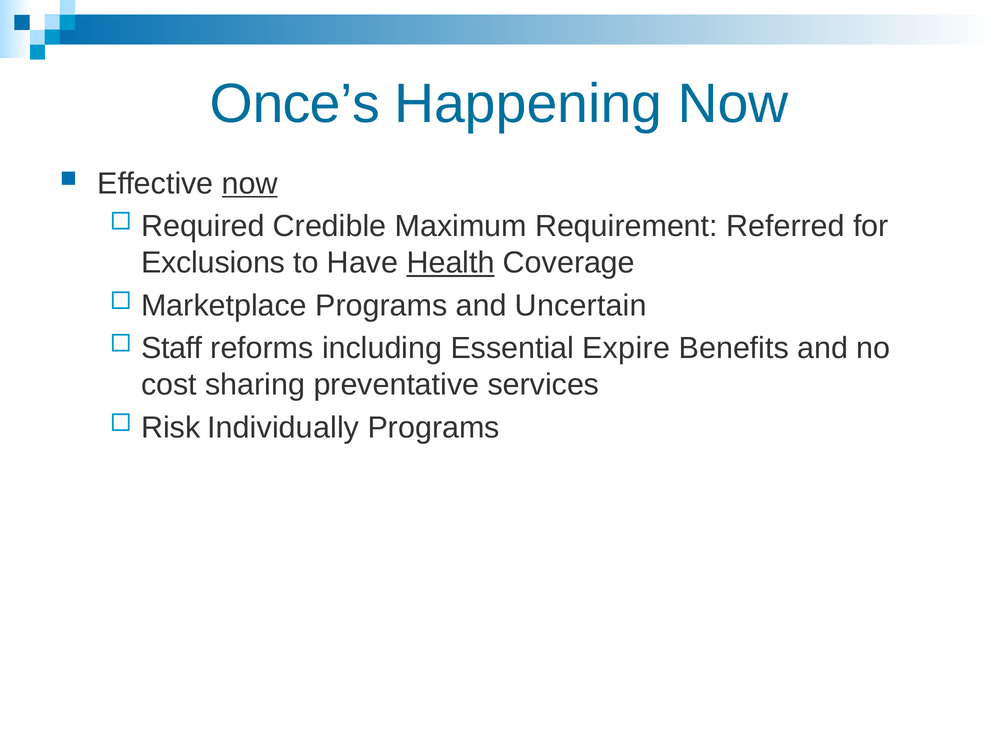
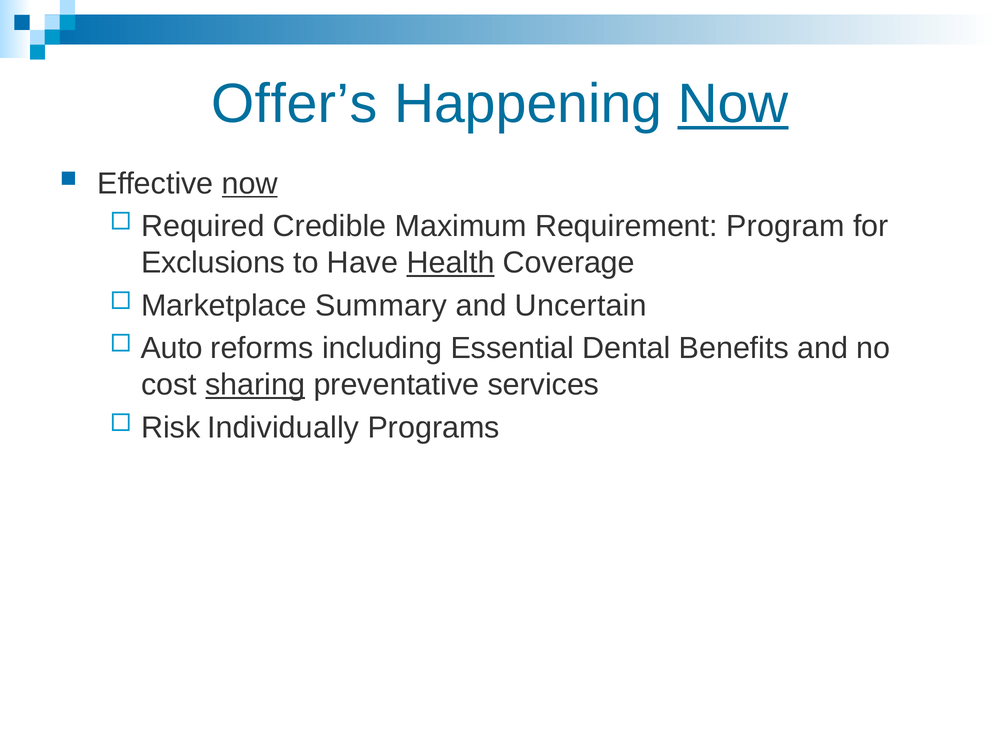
Once’s: Once’s -> Offer’s (294, 104)
Now underline: none -> present (733, 104)
Referred: Referred -> Program (785, 226)
Marketplace Programs: Programs -> Summary (381, 306)
Staff: Staff -> Auto (172, 348)
Expire: Expire -> Dental (626, 348)
sharing underline: none -> present (255, 385)
